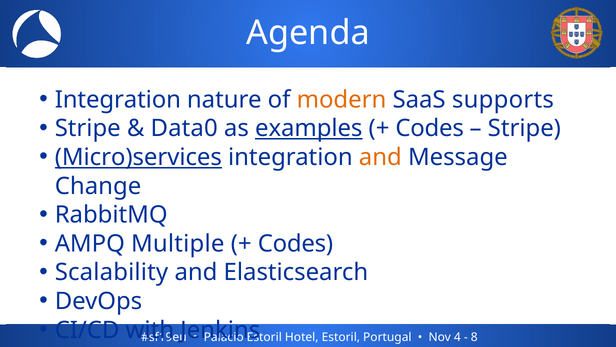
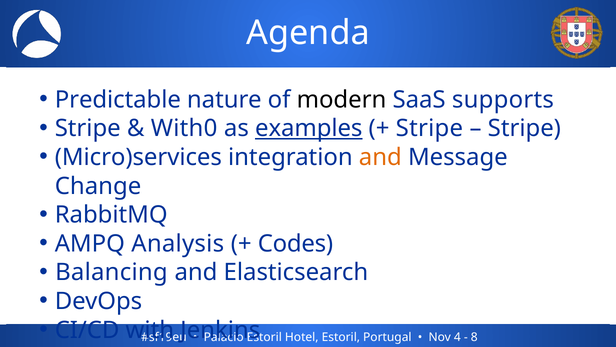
Integration: Integration -> Predictable (118, 100)
modern colour: orange -> black (341, 100)
Data0: Data0 -> With0 (184, 128)
Codes: Codes -> Stripe (429, 128)
Micro)services underline: present -> none (138, 157)
Multiple: Multiple -> Analysis (178, 243)
Scalability: Scalability -> Balancing (111, 272)
